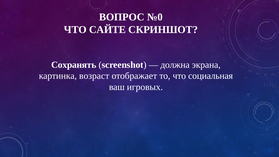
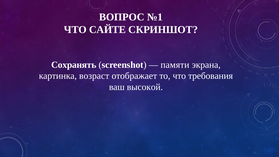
№0: №0 -> №1 (155, 17)
должна: должна -> памяти (175, 65)
социальная: социальная -> требования (211, 76)
игровых: игровых -> высокой (145, 87)
